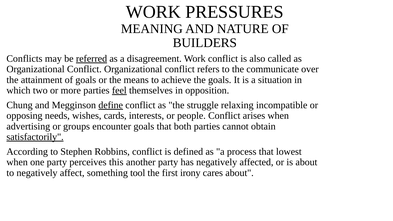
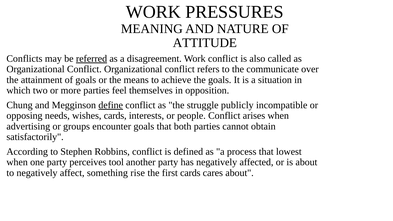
BUILDERS: BUILDERS -> ATTITUDE (205, 43)
feel underline: present -> none (119, 90)
relaxing: relaxing -> publicly (237, 105)
satisfactorily underline: present -> none (35, 137)
this: this -> tool (116, 162)
tool: tool -> rise (138, 173)
first irony: irony -> cards (190, 173)
